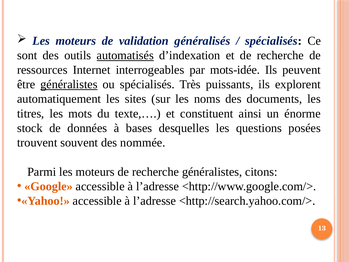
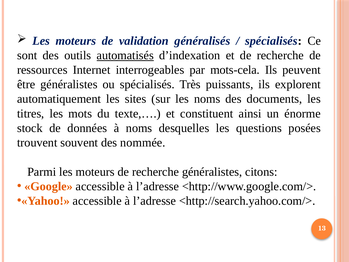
mots-idée: mots-idée -> mots-cela (235, 70)
généralistes underline: present -> none (69, 84)
à bases: bases -> noms (139, 128)
